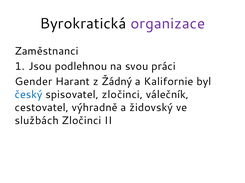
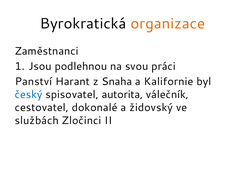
organizace colour: purple -> orange (168, 24)
Gender: Gender -> Panství (34, 82)
Žádný: Žádný -> Snaha (117, 82)
spisovatel zločinci: zločinci -> autorita (122, 95)
výhradně: výhradně -> dokonalé (95, 108)
